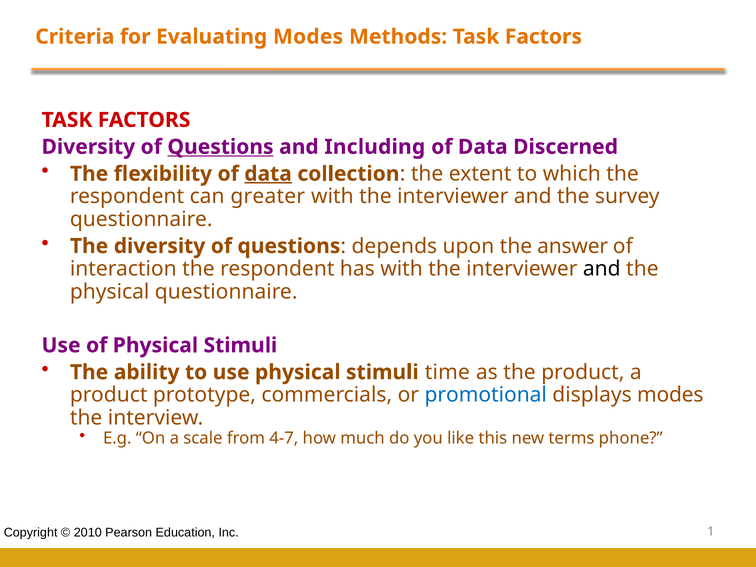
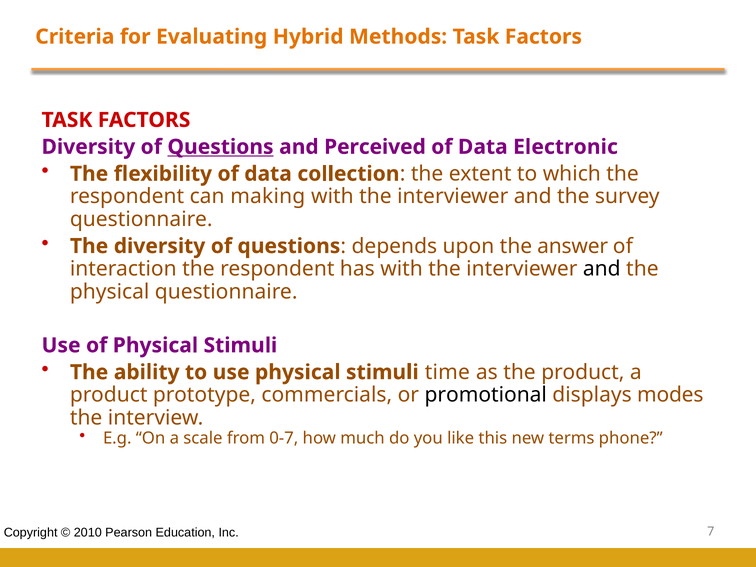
Evaluating Modes: Modes -> Hybrid (308, 37)
Including: Including -> Perceived (375, 147)
Discerned: Discerned -> Electronic (565, 147)
data underline: present -> none (268, 174)
greater: greater -> making (268, 197)
promotional colour: blue -> black (486, 395)
4-7: 4-7 -> 0-7 (284, 438)
1: 1 -> 7 (711, 532)
